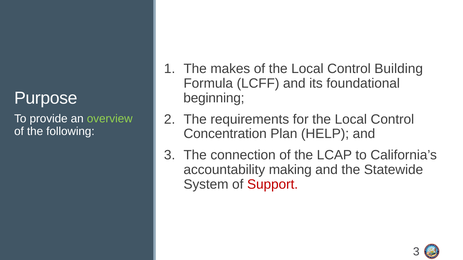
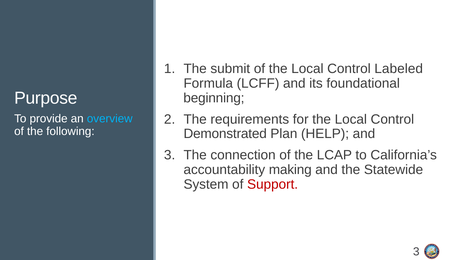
makes: makes -> submit (230, 69)
Building: Building -> Labeled (399, 69)
overview colour: light green -> light blue (110, 119)
Concentration: Concentration -> Demonstrated (225, 134)
